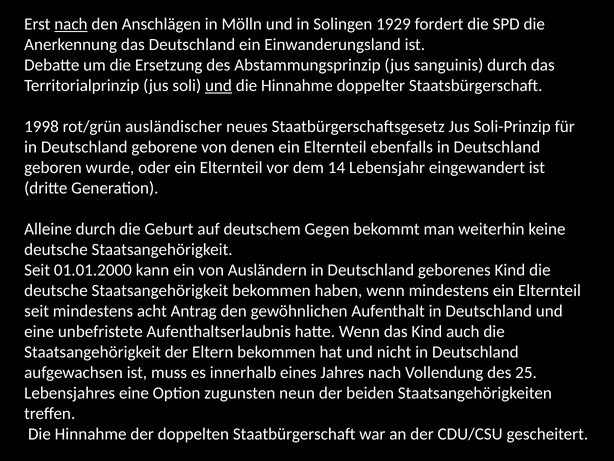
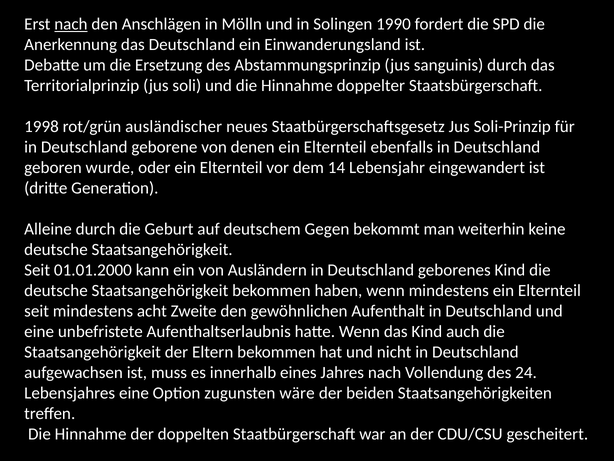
1929: 1929 -> 1990 (393, 24)
und underline: present -> none (218, 85)
Antrag: Antrag -> Zweite (194, 311)
25: 25 -> 24 (526, 372)
neun: neun -> wäre (297, 393)
